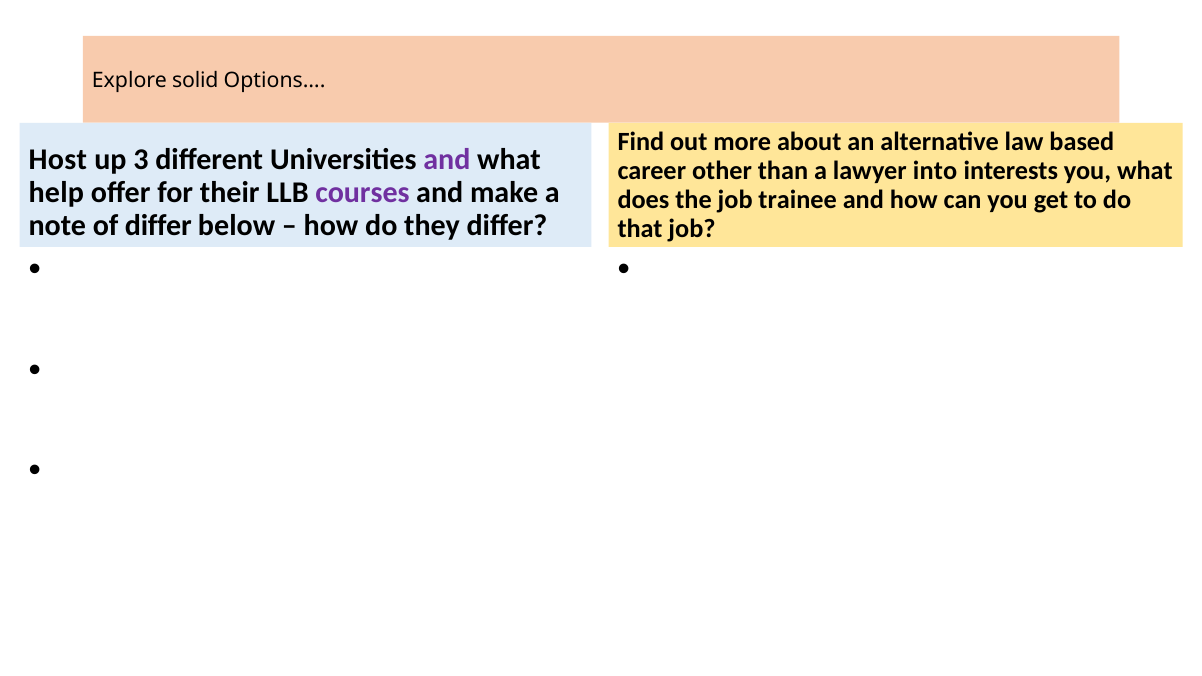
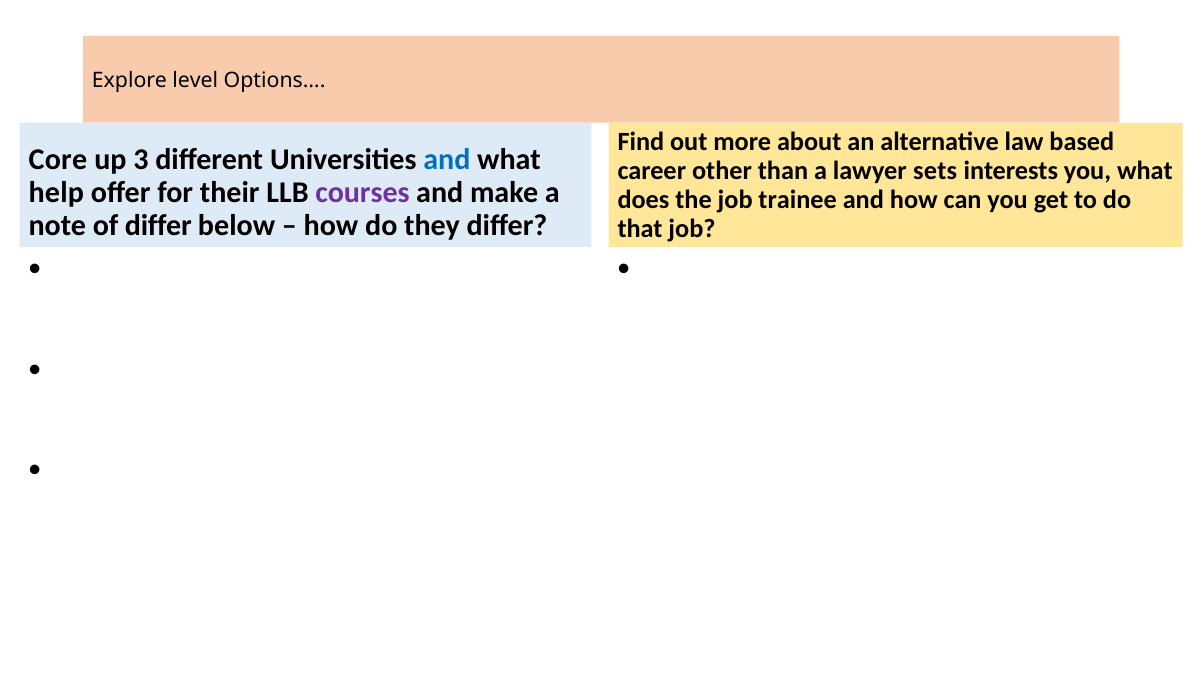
solid: solid -> level (195, 81)
Host: Host -> Core (58, 160)
and colour: purple -> blue (447, 160)
into: into -> sets (935, 171)
